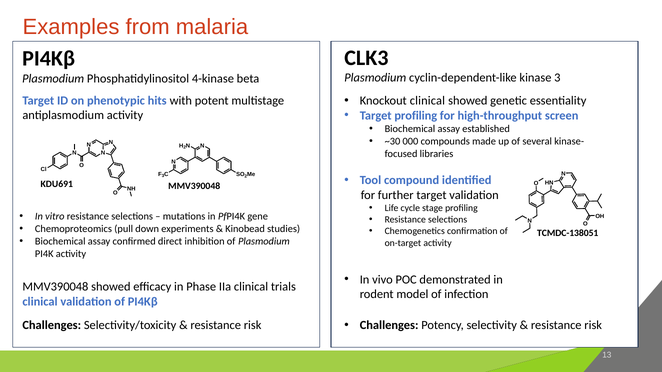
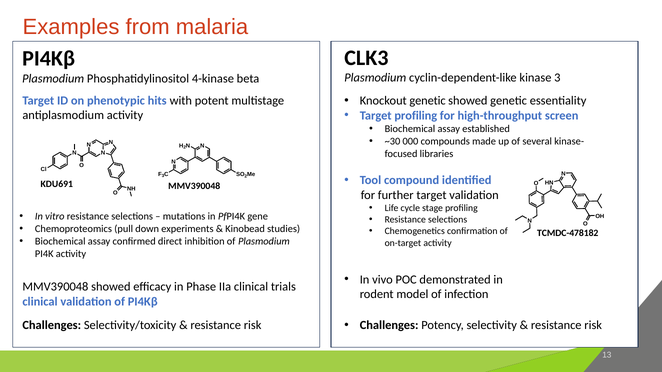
Knockout clinical: clinical -> genetic (428, 101)
TCMDC-138051: TCMDC-138051 -> TCMDC-478182 (568, 233)
